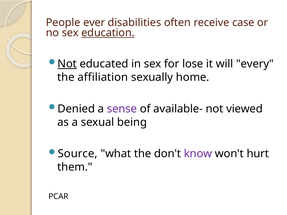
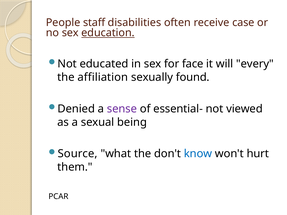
ever: ever -> staff (94, 23)
Not underline: present -> none (67, 64)
lose: lose -> face (193, 64)
home: home -> found (193, 77)
available-: available- -> essential- (178, 109)
know colour: purple -> blue (198, 154)
